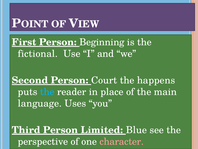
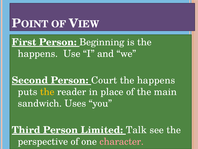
fictional: fictional -> happens (38, 54)
the colour: light blue -> yellow (47, 92)
language: language -> sandwich (40, 103)
Blue: Blue -> Talk (136, 130)
